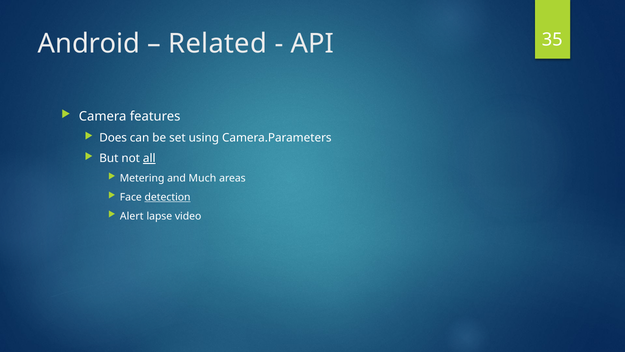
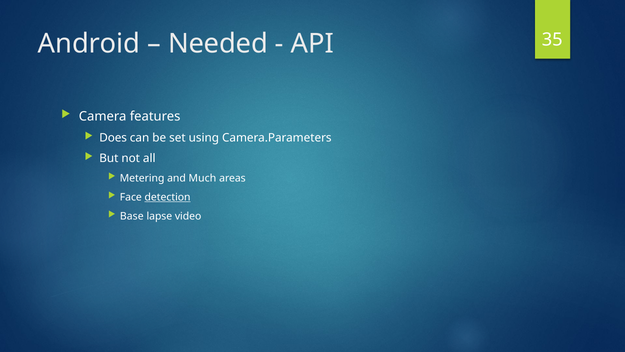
Related: Related -> Needed (218, 44)
all underline: present -> none (149, 158)
Alert: Alert -> Base (132, 216)
